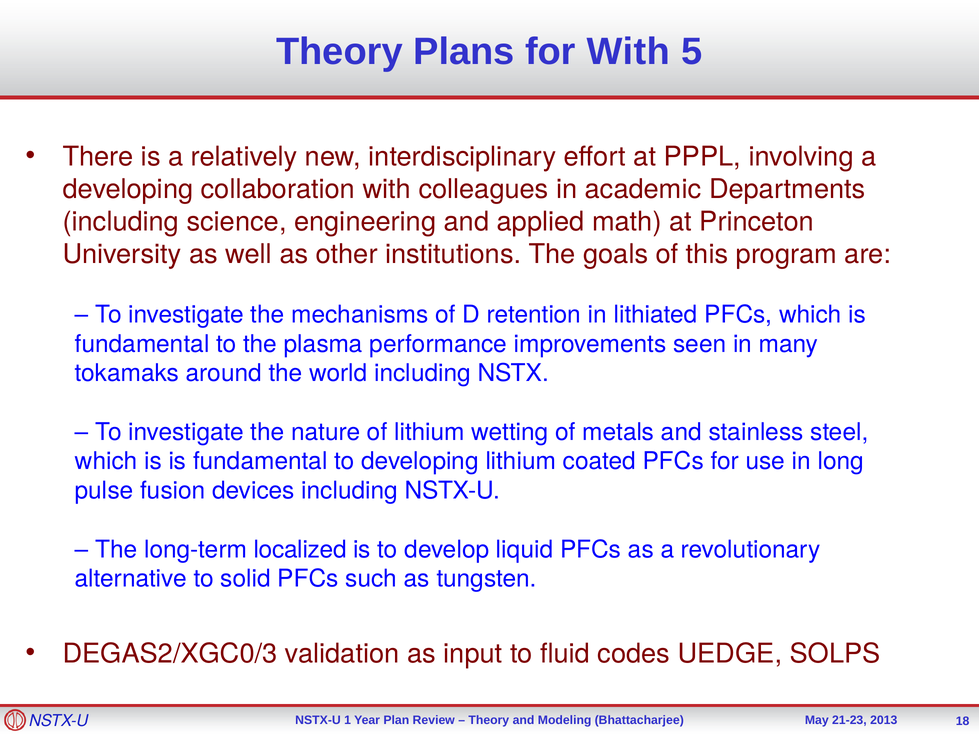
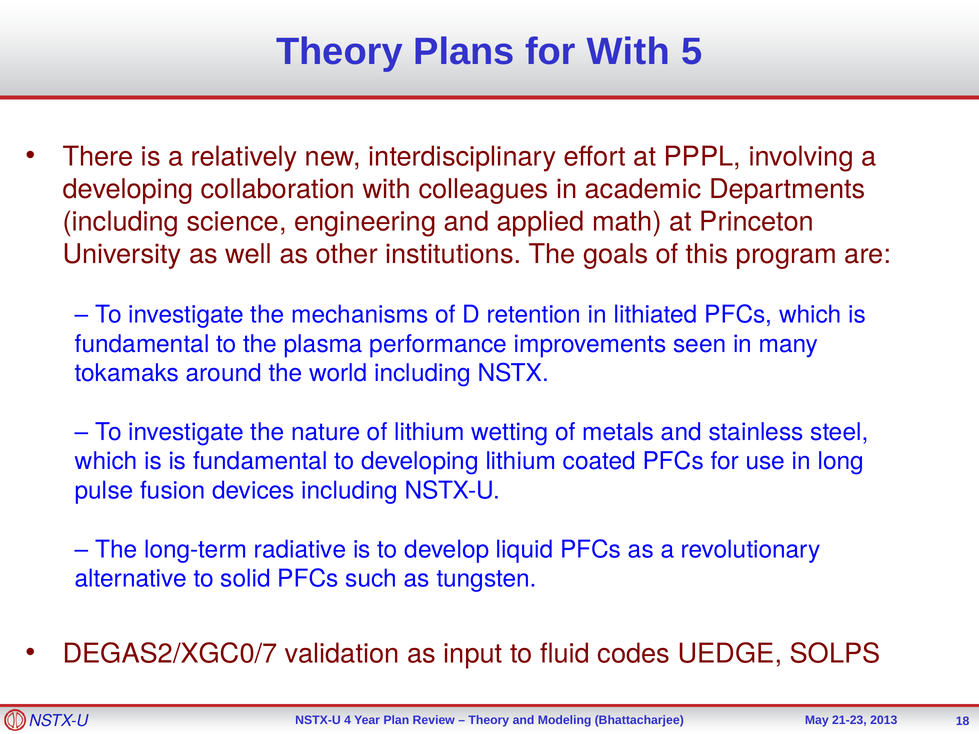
localized: localized -> radiative (300, 550)
DEGAS2/XGC0/3: DEGAS2/XGC0/3 -> DEGAS2/XGC0/7 (170, 654)
1: 1 -> 4 (348, 721)
